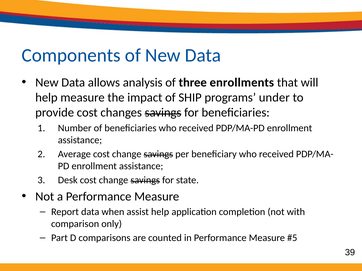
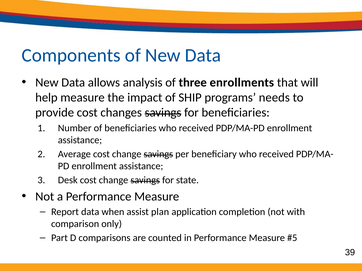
under: under -> needs (274, 98)
assist help: help -> plan (160, 212)
